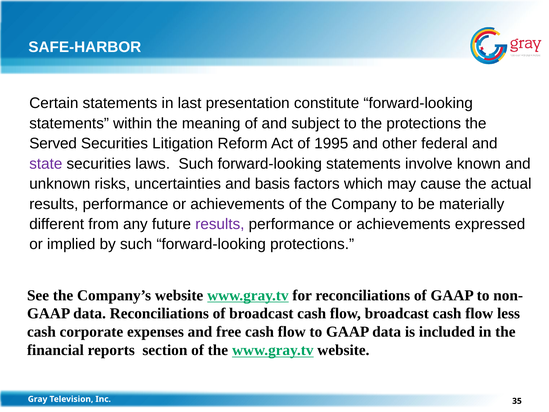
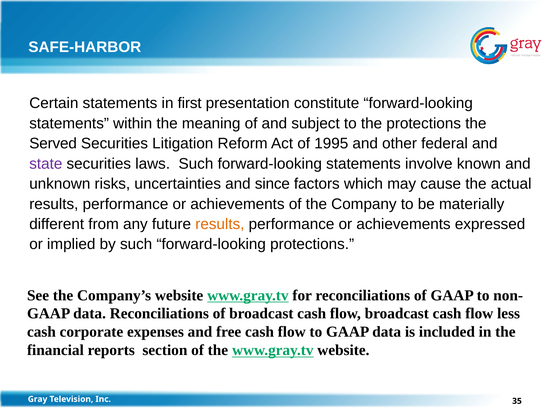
last: last -> first (190, 103)
basis: basis -> since (272, 184)
results colour: purple -> orange (220, 224)
